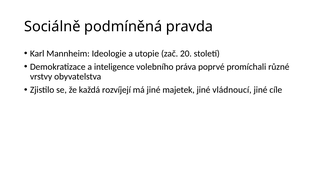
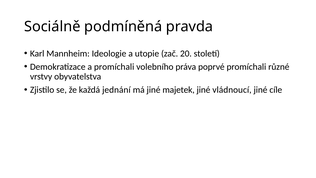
a inteligence: inteligence -> promíchali (114, 67)
rozvíjejí: rozvíjejí -> jednání (116, 90)
